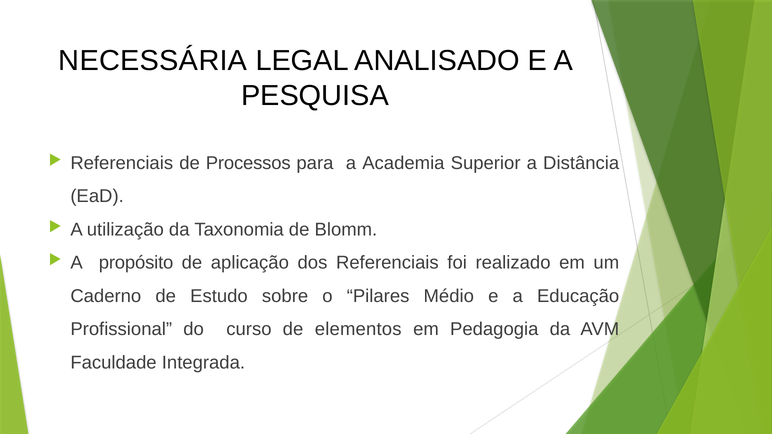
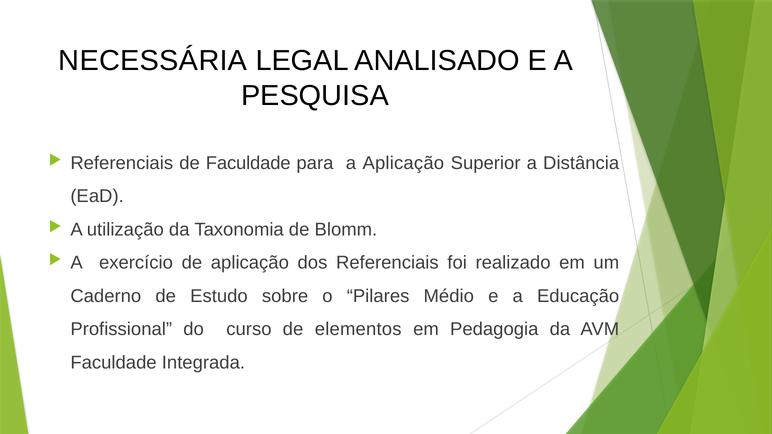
de Processos: Processos -> Faculdade (248, 163)
a Academia: Academia -> Aplicação (403, 163)
propósito: propósito -> exercício (136, 263)
